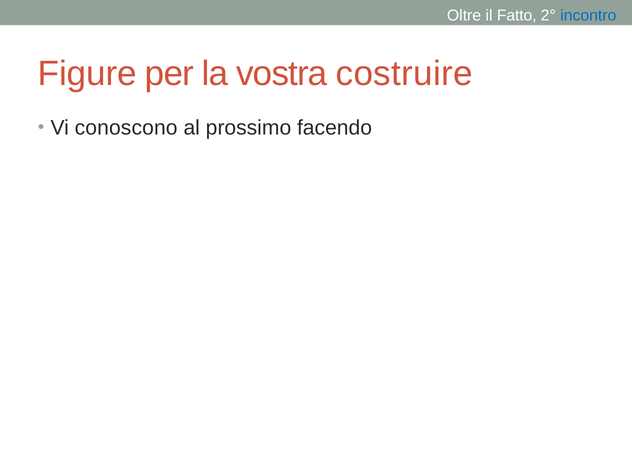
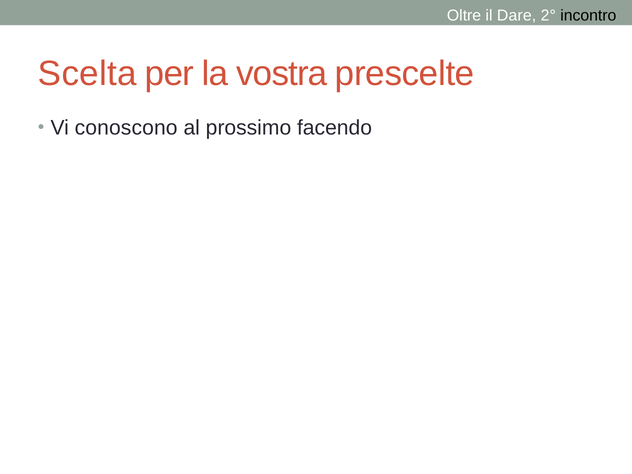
Fatto: Fatto -> Dare (517, 16)
incontro colour: blue -> black (588, 16)
Figure: Figure -> Scelta (87, 74)
costruire: costruire -> prescelte (405, 74)
